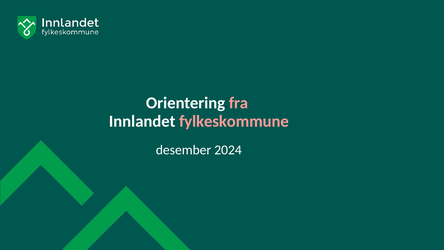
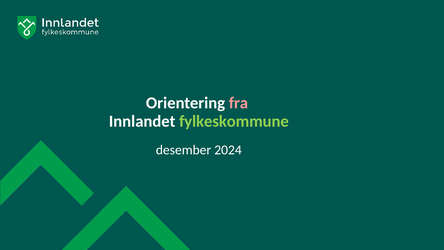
fylkeskommune colour: pink -> light green (234, 121)
